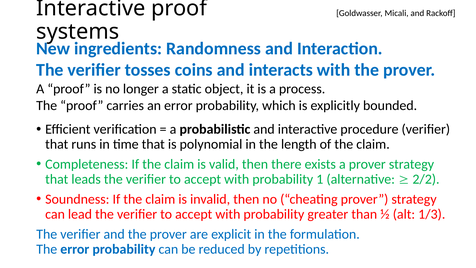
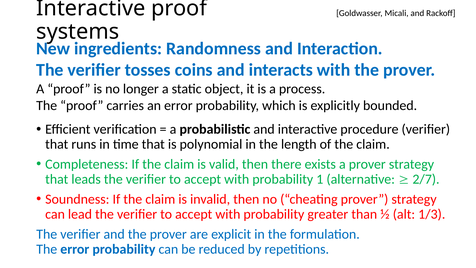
2/2: 2/2 -> 2/7 (426, 179)
